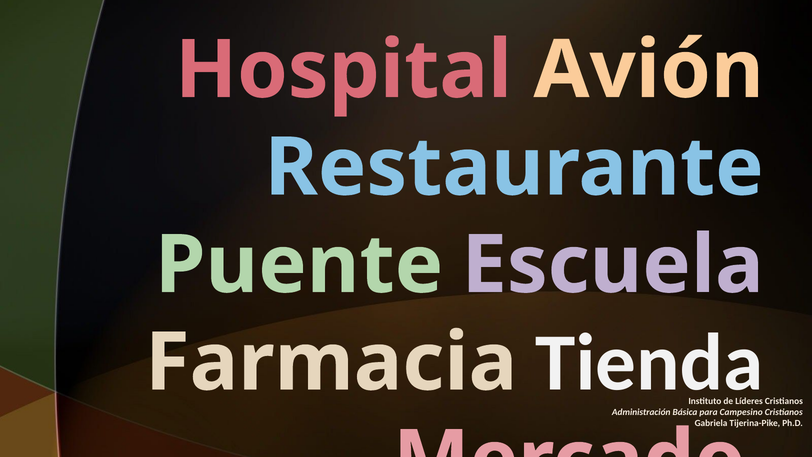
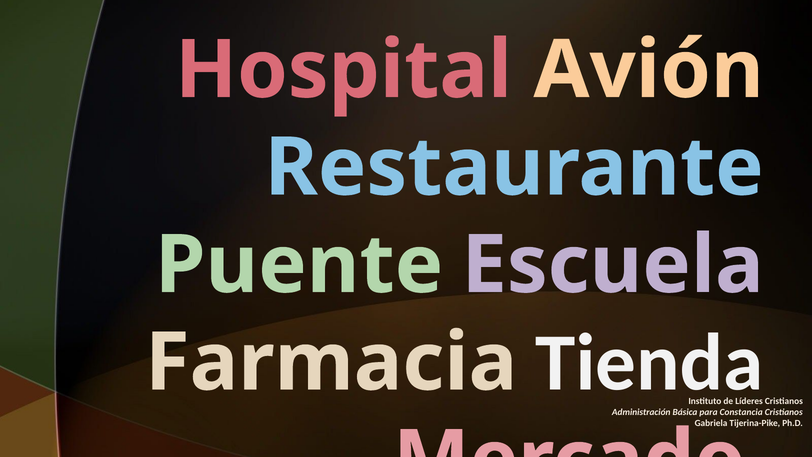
Campesino: Campesino -> Constancia (741, 412)
